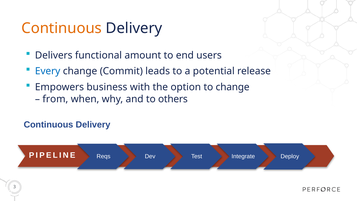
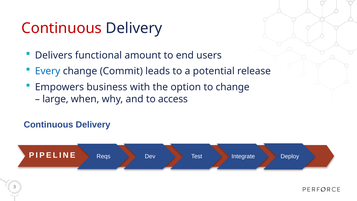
Continuous colour: orange -> red (62, 28)
from: from -> large (55, 99)
others: others -> access (173, 99)
